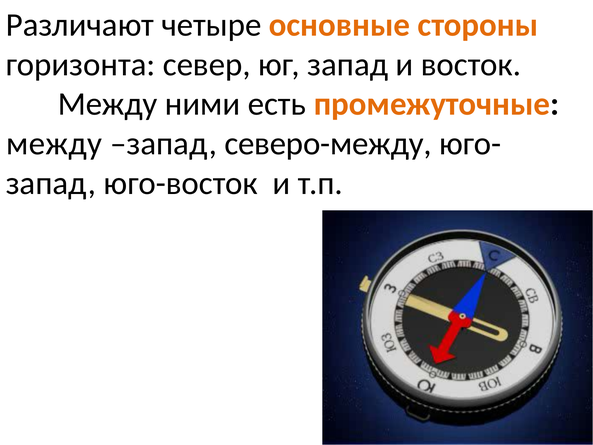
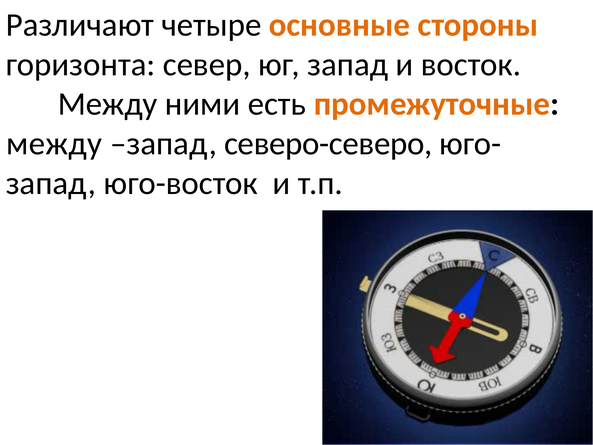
северо-между: северо-между -> северо-северо (328, 144)
